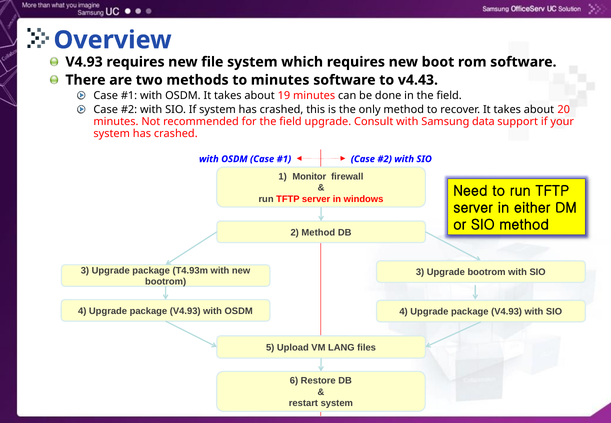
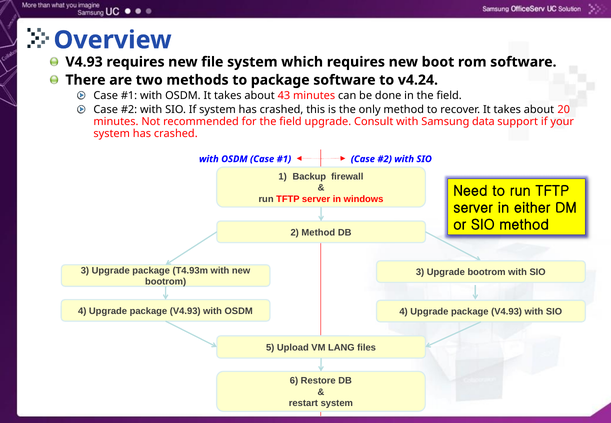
to minutes: minutes -> package (280, 80)
v4.43: v4.43 -> v4.24 (418, 80)
19: 19 -> 43 (284, 96)
Monitor: Monitor -> Backup (309, 176)
